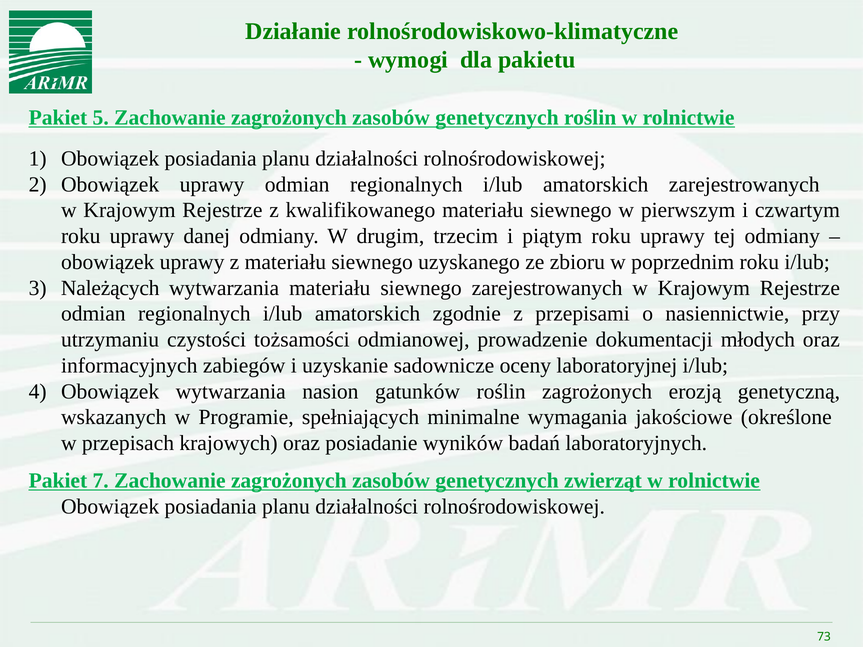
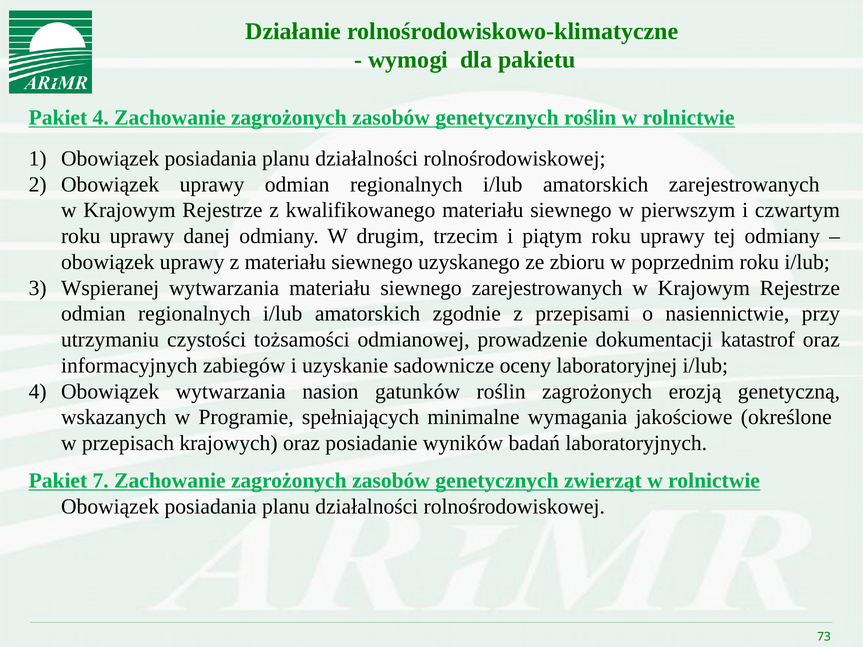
Pakiet 5: 5 -> 4 (101, 118)
Należących: Należących -> Wspieranej (110, 288)
młodych: młodych -> katastrof (758, 340)
